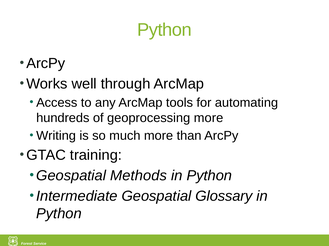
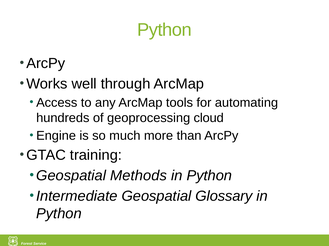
geoprocessing more: more -> cloud (209, 118)
Writing: Writing -> Engine (56, 136)
